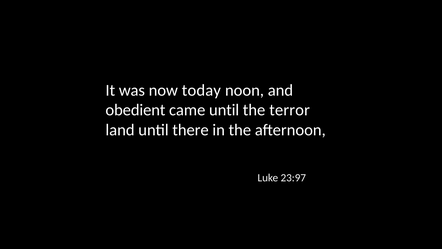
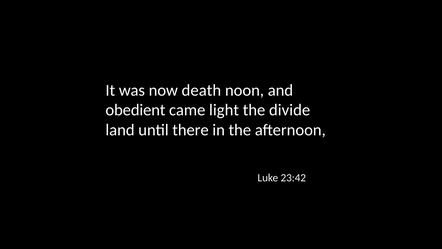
today: today -> death (201, 90)
came until: until -> light (224, 110)
terror: terror -> divide (290, 110)
23:97: 23:97 -> 23:42 (293, 178)
